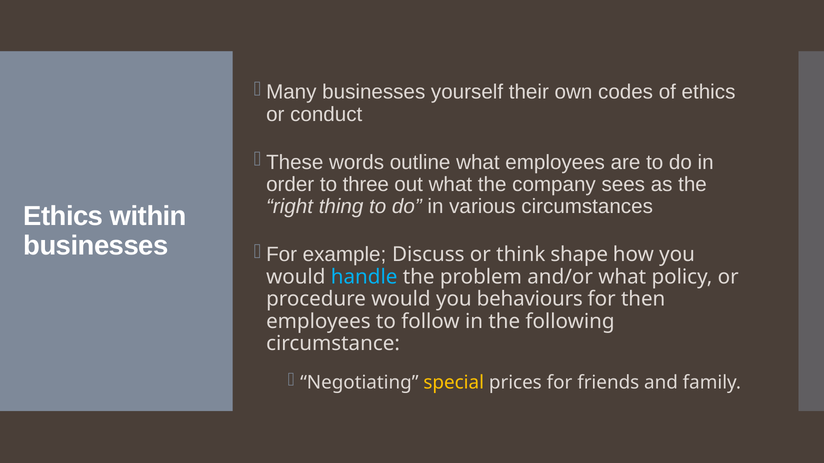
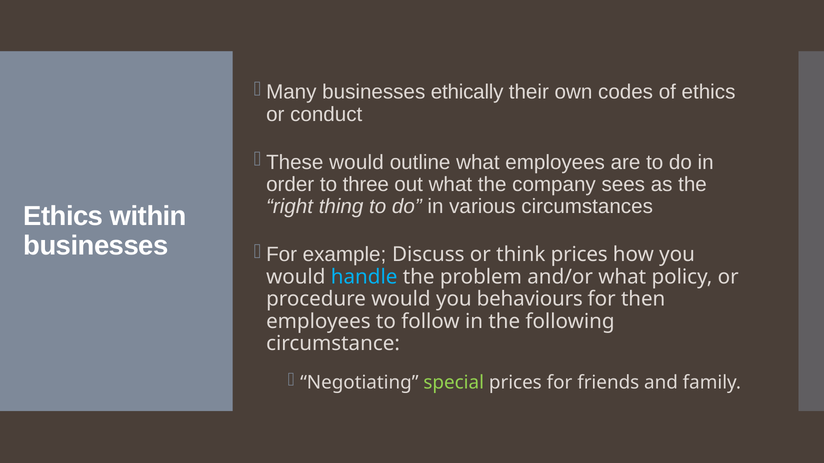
yourself: yourself -> ethically (467, 92)
words: words -> would (356, 162)
think shape: shape -> prices (579, 255)
special colour: yellow -> light green (454, 383)
